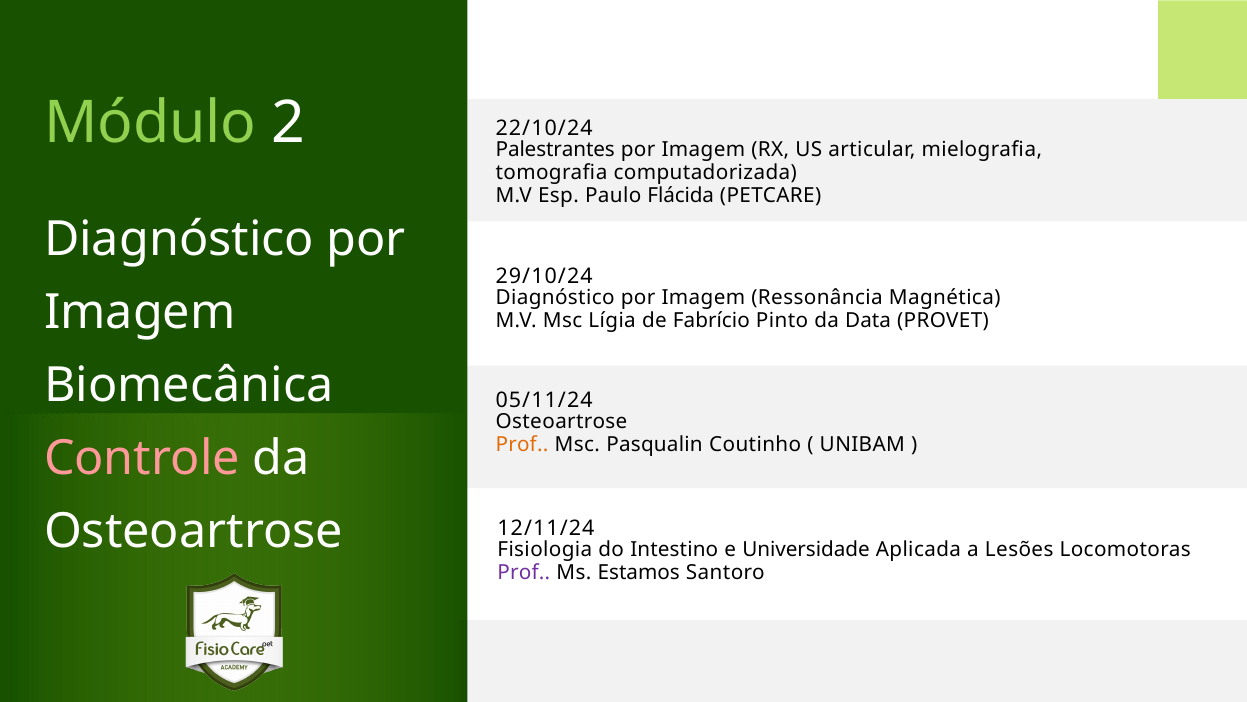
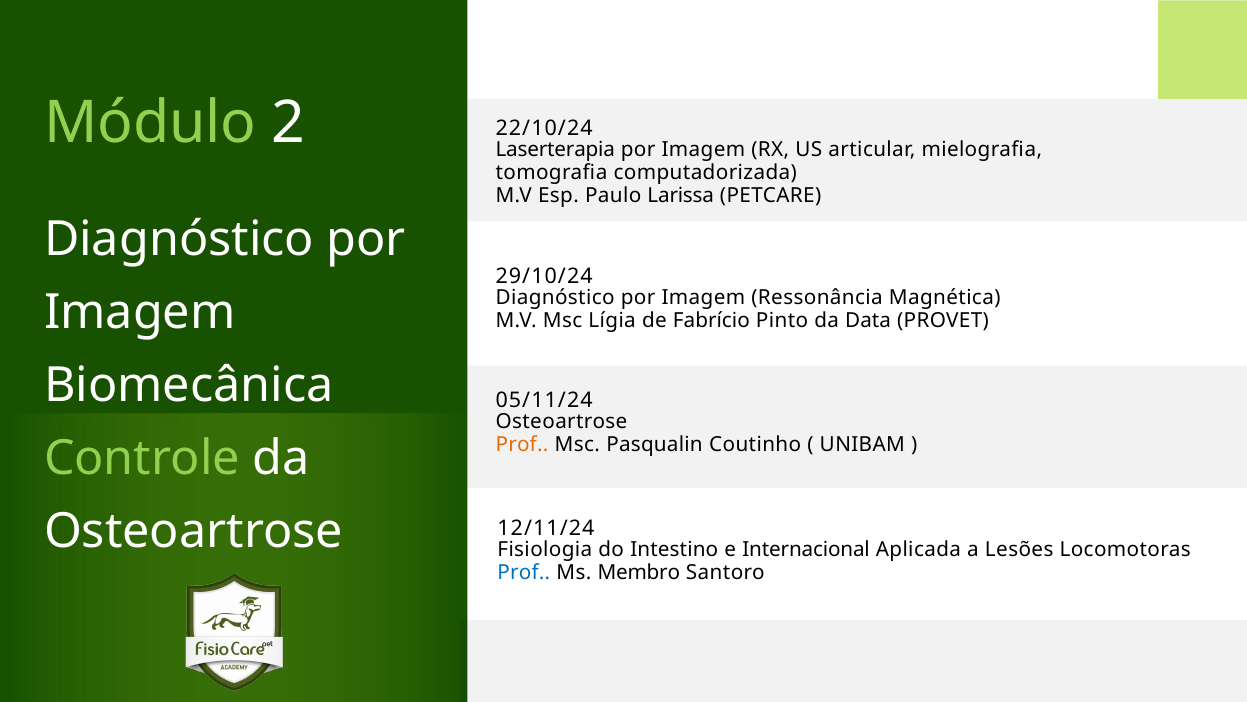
Palestrantes: Palestrantes -> Laserterapia (555, 150)
Flácida: Flácida -> Larissa (681, 195)
Controle colour: pink -> light green (142, 458)
Universidade: Universidade -> Internacional (806, 550)
Prof colour: purple -> blue (524, 572)
Estamos: Estamos -> Membro (639, 572)
